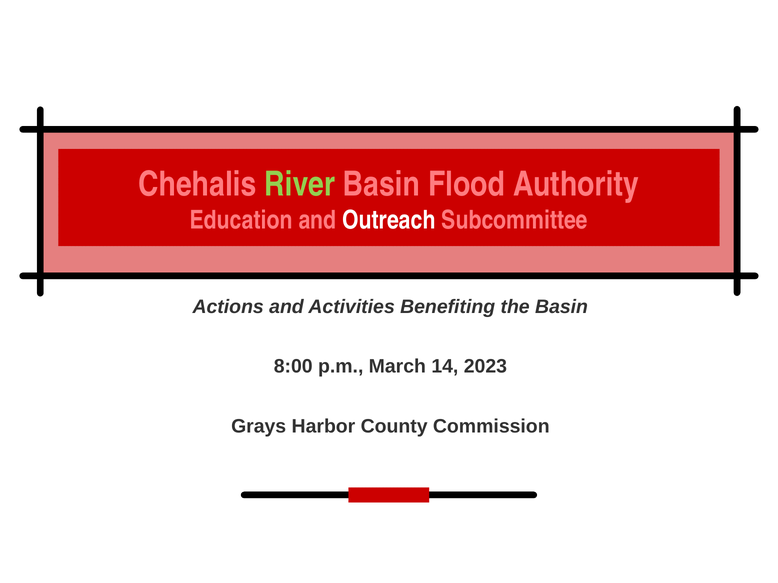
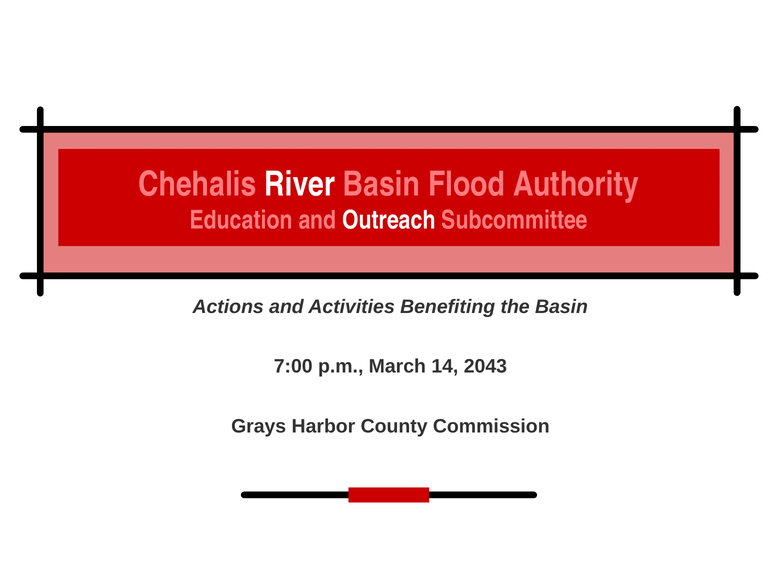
River colour: light green -> white (300, 185)
8:00: 8:00 -> 7:00 (293, 367)
2023: 2023 -> 2043 (485, 367)
